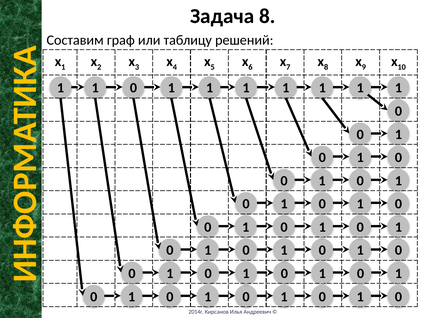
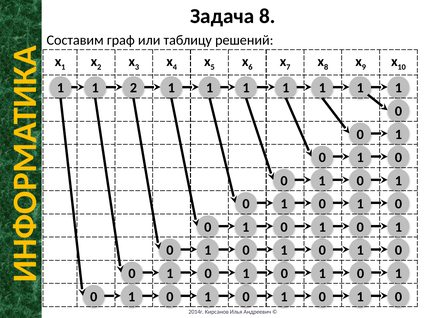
0: 0 -> 2 (133, 88)
